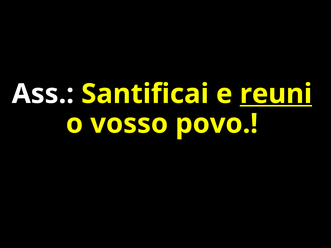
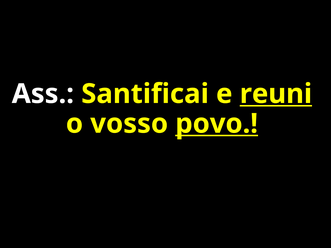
povo underline: none -> present (217, 124)
